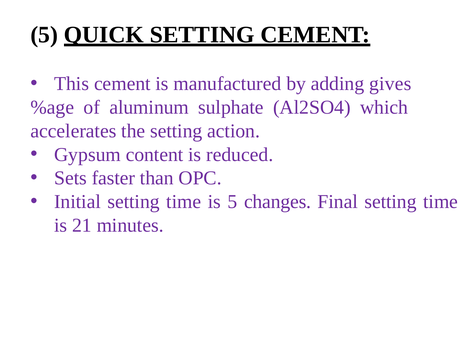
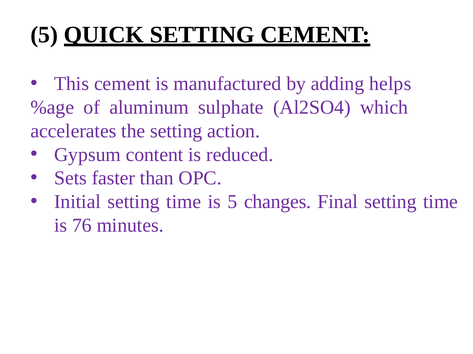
gives: gives -> helps (390, 84)
21: 21 -> 76 (82, 226)
